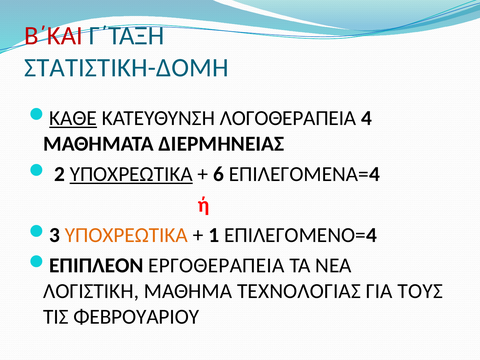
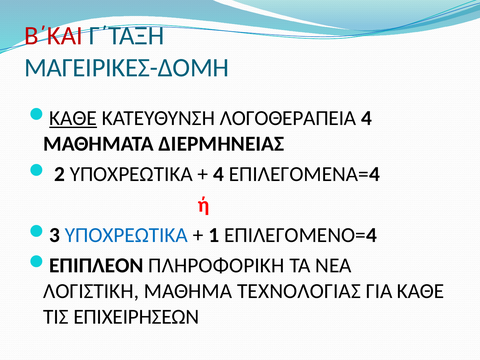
ΣΤΑΤΙΣΤΙΚΗ-ΔΟΜΗ: ΣΤΑΤΙΣΤΙΚΗ-ΔΟΜΗ -> ΜΑΓΕΙΡΙΚΕΣ-ΔΟΜΗ (127, 68)
ΥΠΟΧΡΕΩΤΙΚΑ underline: present -> none (131, 174)
6: 6 -> 4 (219, 174)
ΥΠΟΧΡΕΩΤΙΚΑ colour: orange -> blue (126, 235)
ΕΡΓΟΘΕΡΑΠΕΙΑ: ΕΡΓΟΘΕΡΑΠΕΙΑ -> ΠΛΗΡΟΦΟΡΙΚΗ (216, 265)
ΓΙΑ ΤΟΥΣ: ΤΟΥΣ -> ΚΑΘΕ (420, 291)
ΦΕΒΡΟΥΑΡΙΟΥ: ΦΕΒΡΟΥΑΡΙΟΥ -> ΕΠΙΧΕΙΡΗΣΕΩΝ (136, 317)
